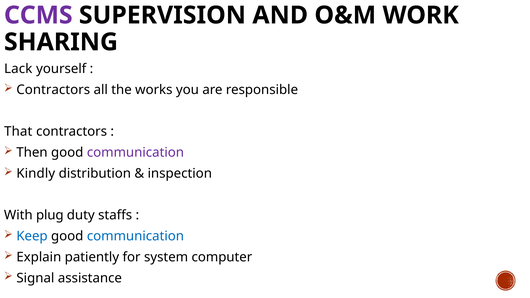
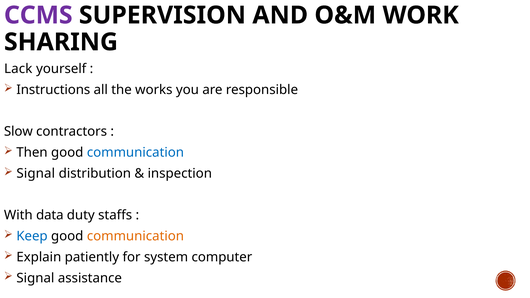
Contractors: Contractors -> Instructions (53, 90)
That: That -> Slow (18, 132)
communication colour: purple -> blue (135, 153)
Kindly: Kindly -> Signal (36, 173)
plug: plug -> data (50, 215)
communication colour: blue -> orange (135, 236)
